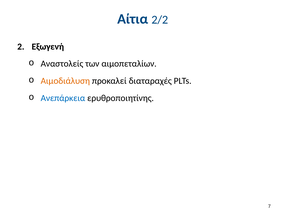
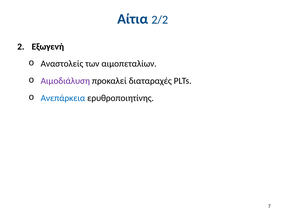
Αιμοδιάλυση colour: orange -> purple (65, 81)
